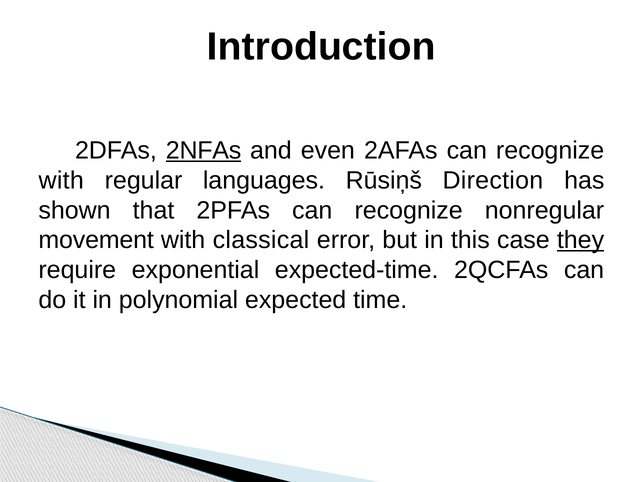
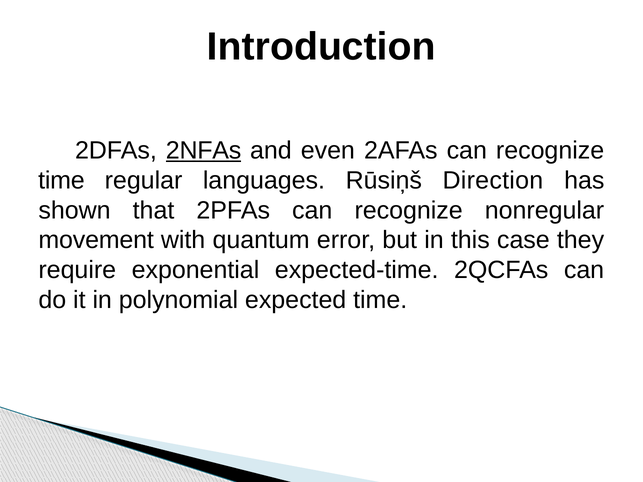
with: with -> time (61, 180)
classical: classical -> quantum (261, 240)
they underline: present -> none (581, 240)
